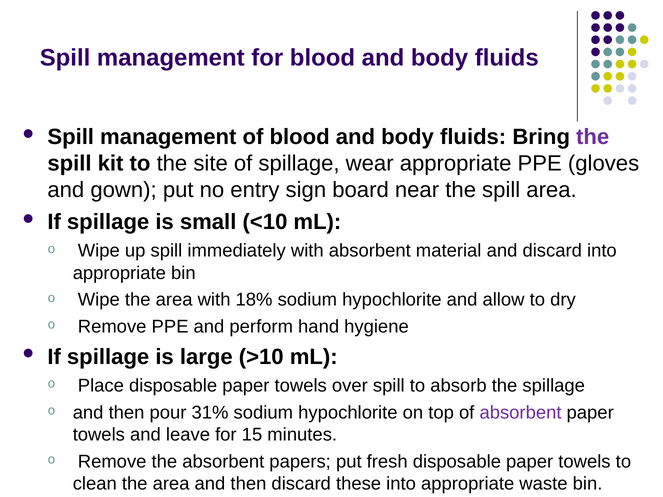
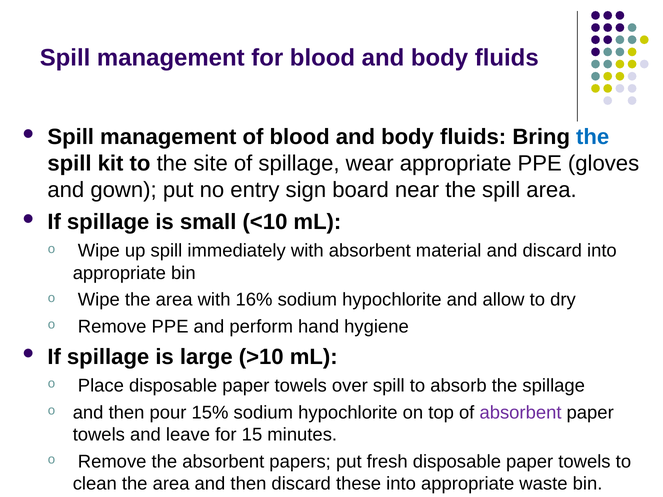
the colour: purple -> blue (593, 137)
18%: 18% -> 16% (254, 300)
31%: 31% -> 15% (210, 413)
